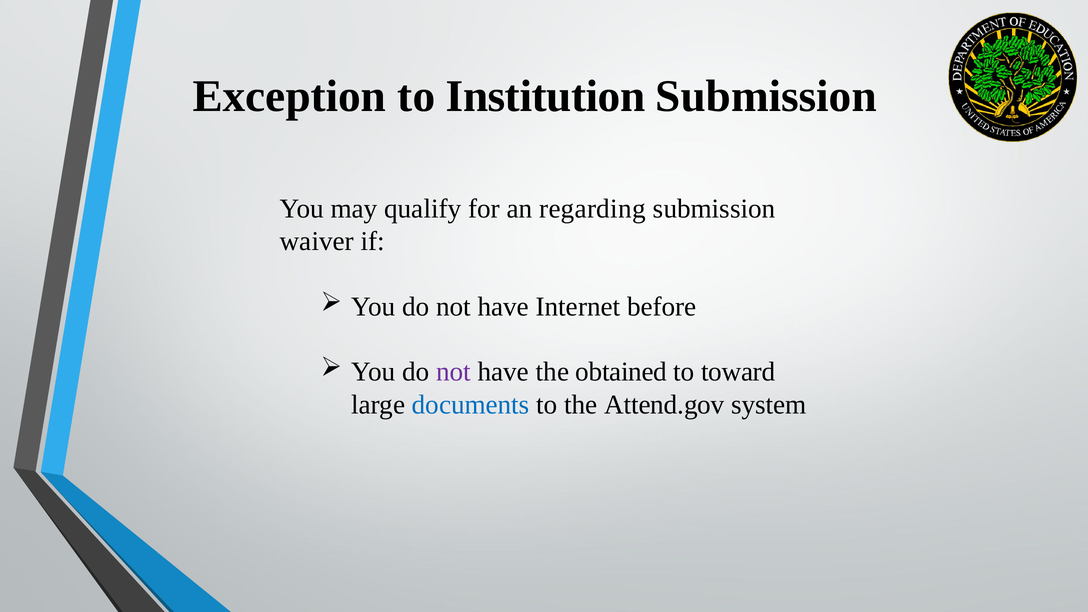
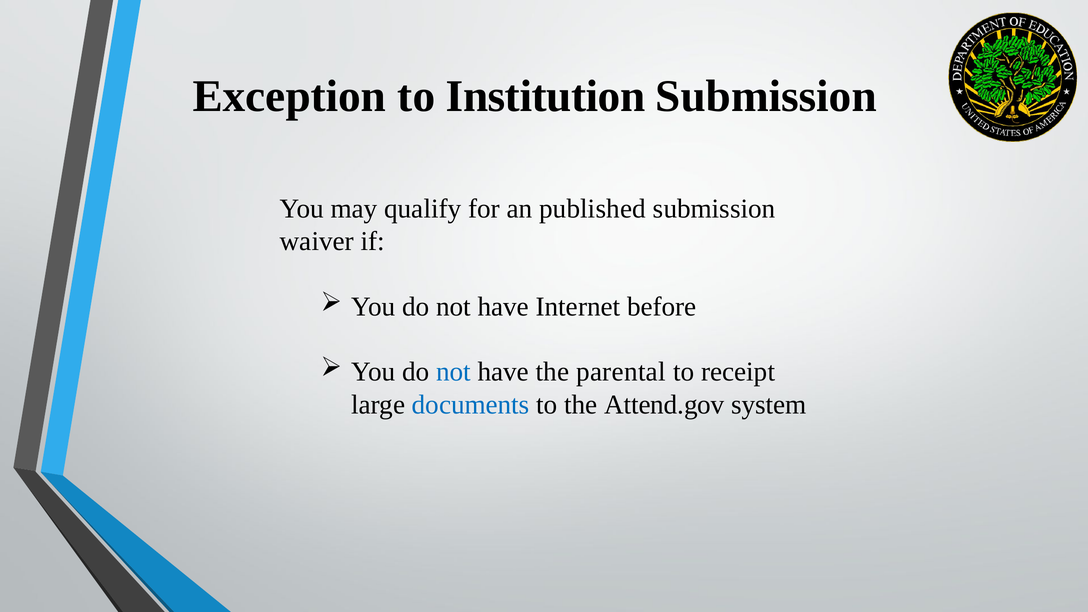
regarding: regarding -> published (593, 209)
not colour: purple -> blue (454, 372)
obtained: obtained -> parental (621, 372)
toward: toward -> receipt (738, 372)
